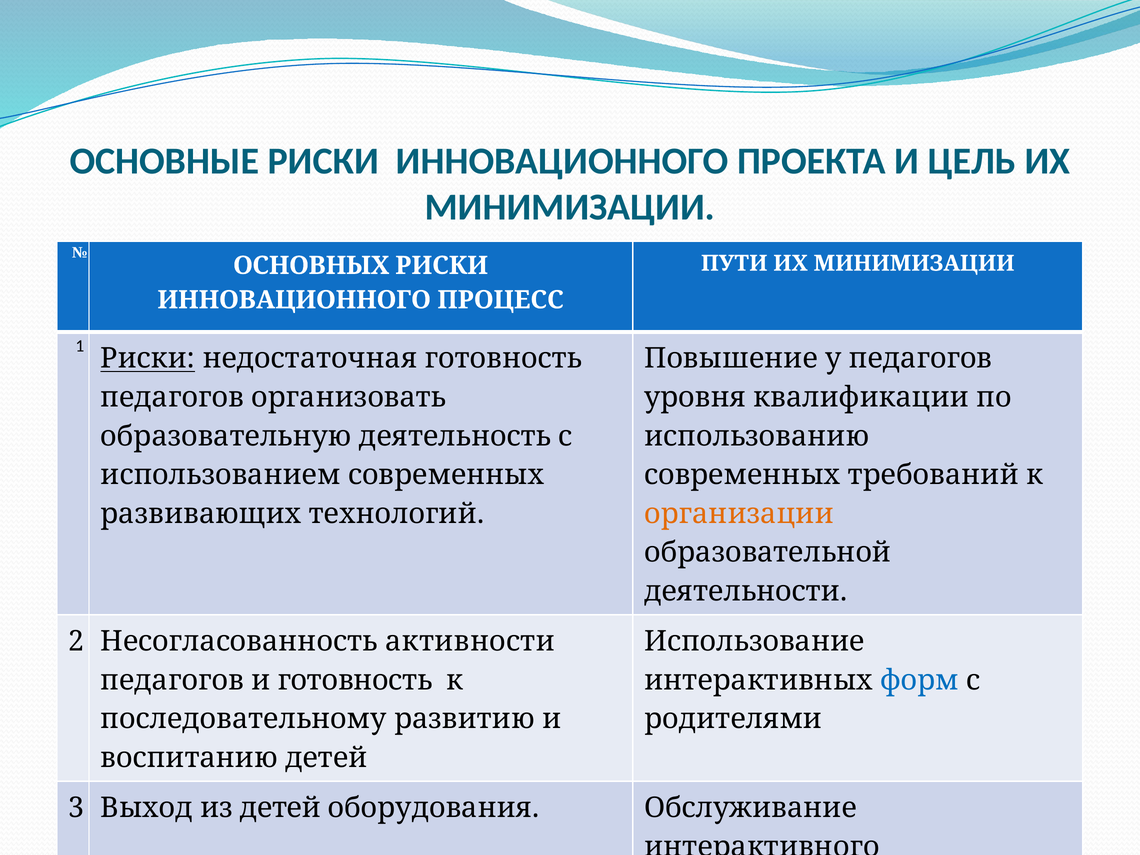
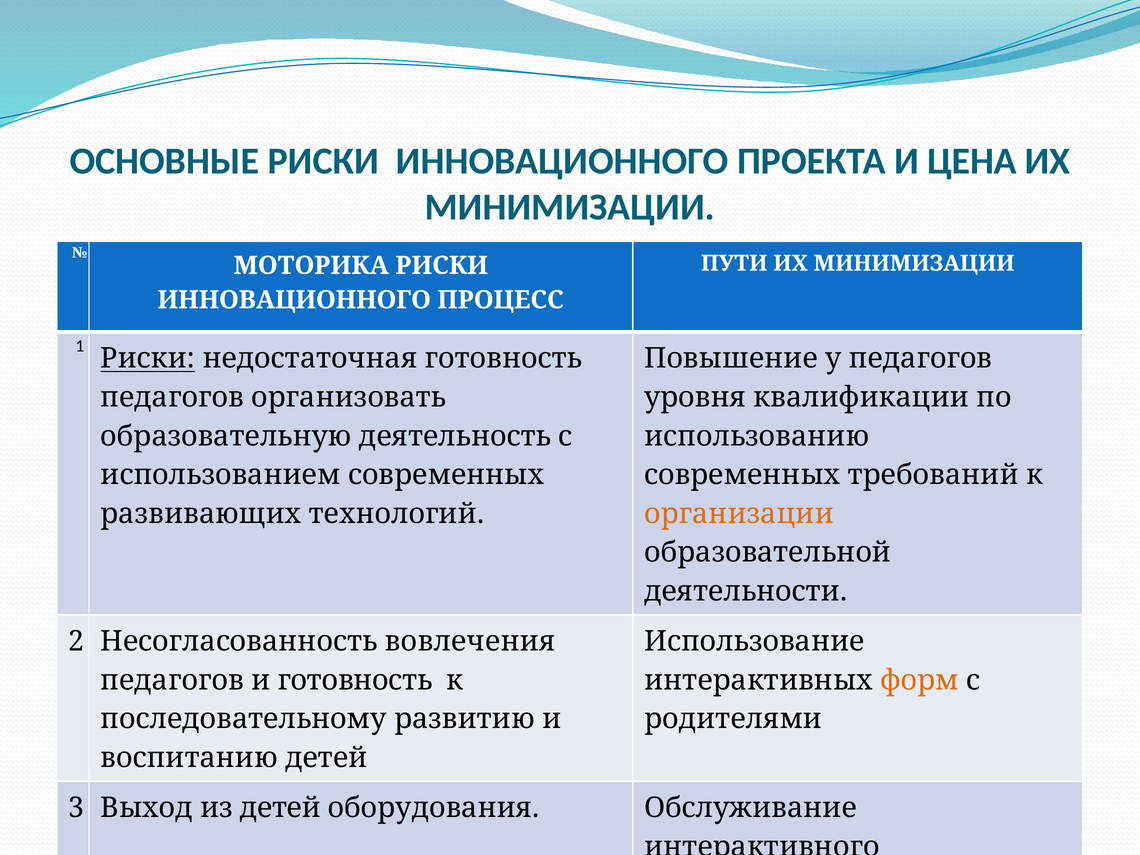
ЦЕЛЬ: ЦЕЛЬ -> ЦЕНА (972, 161)
ОСНОВНЫХ: ОСНОВНЫХ -> МОТОРИКА (311, 266)
активности: активности -> вовлечения (470, 641)
форм colour: blue -> orange (920, 680)
